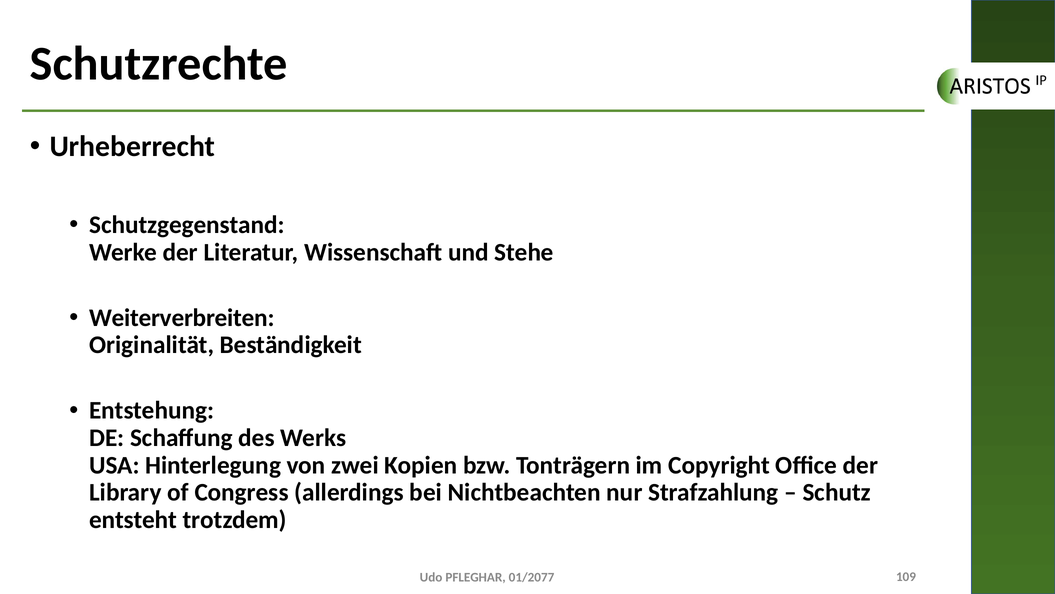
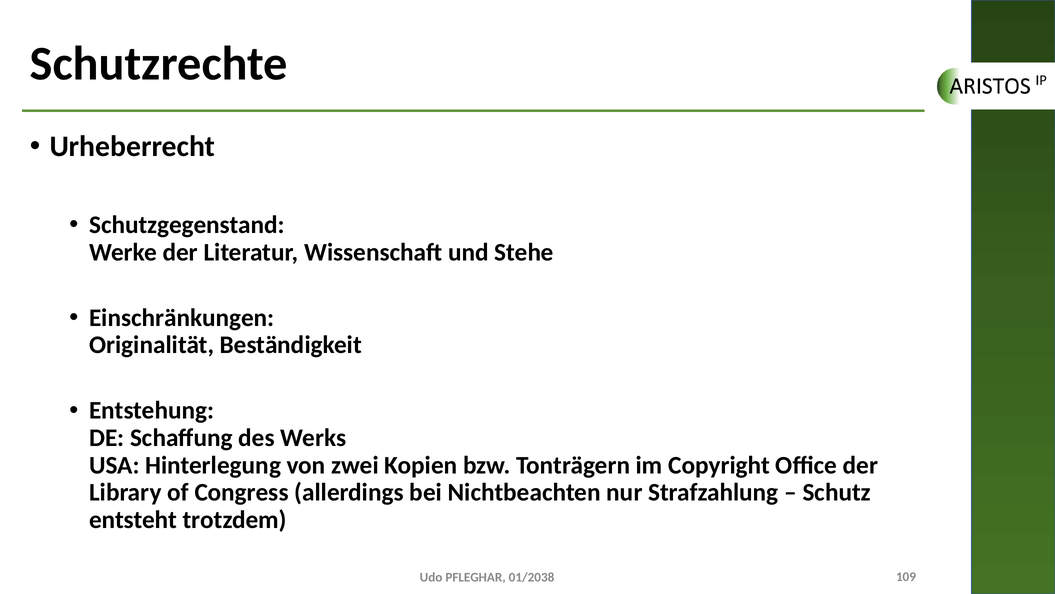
Weiterverbreiten: Weiterverbreiten -> Einschränkungen (182, 317)
01/2077: 01/2077 -> 01/2038 (532, 577)
